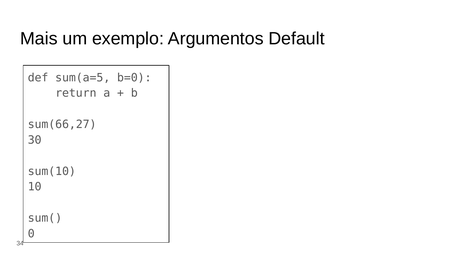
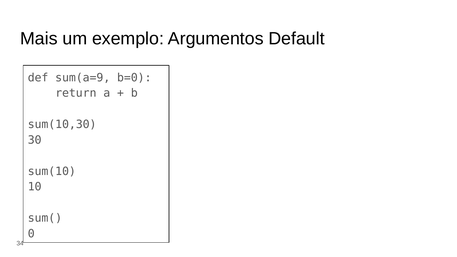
sum(a=5: sum(a=5 -> sum(a=9 (83, 78)
sum(66,27: sum(66,27 -> sum(10,30 (62, 124)
